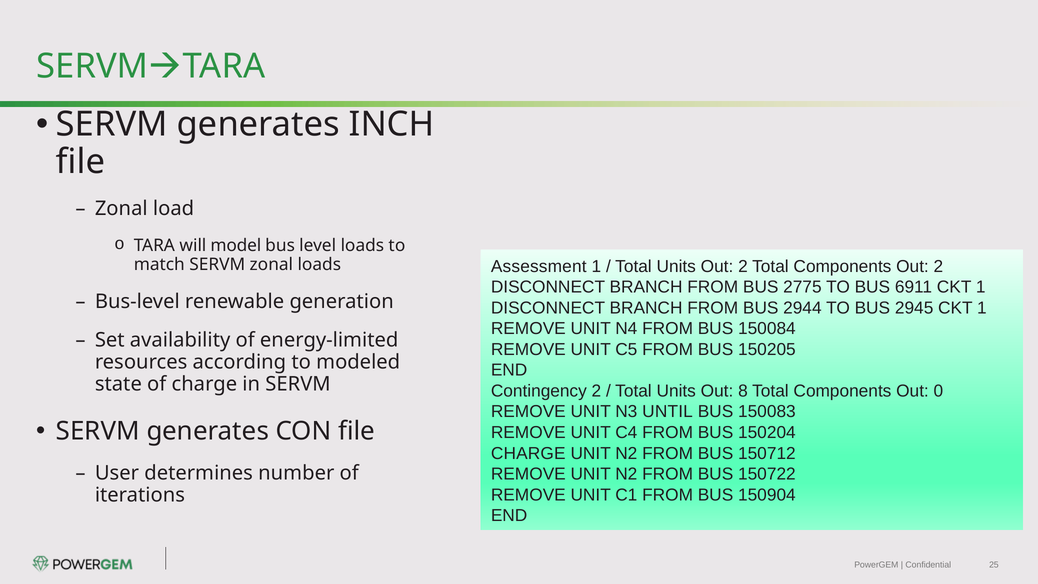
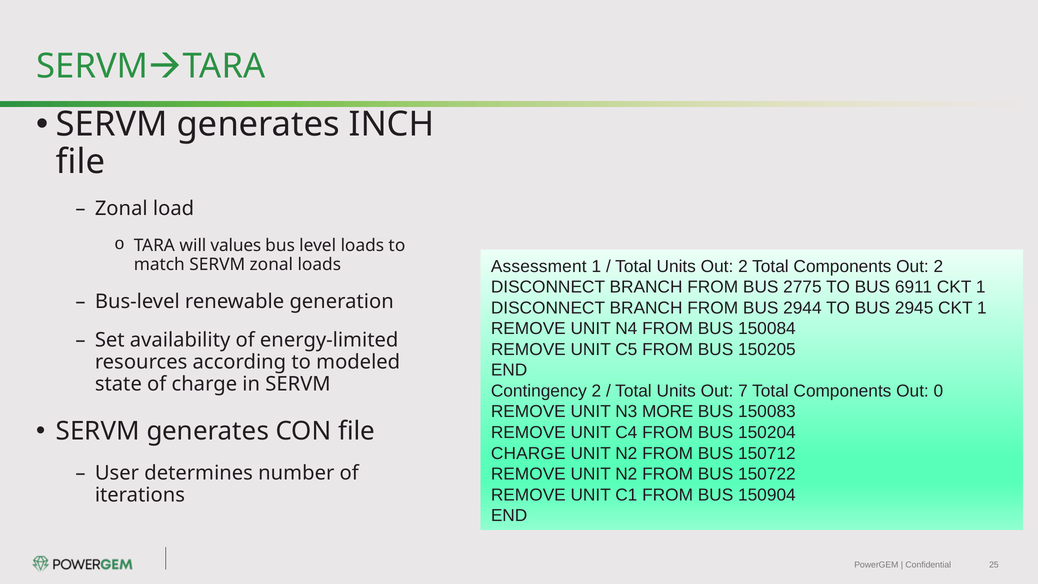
model: model -> values (236, 246)
8: 8 -> 7 (743, 391)
UNTIL: UNTIL -> MORE (668, 412)
